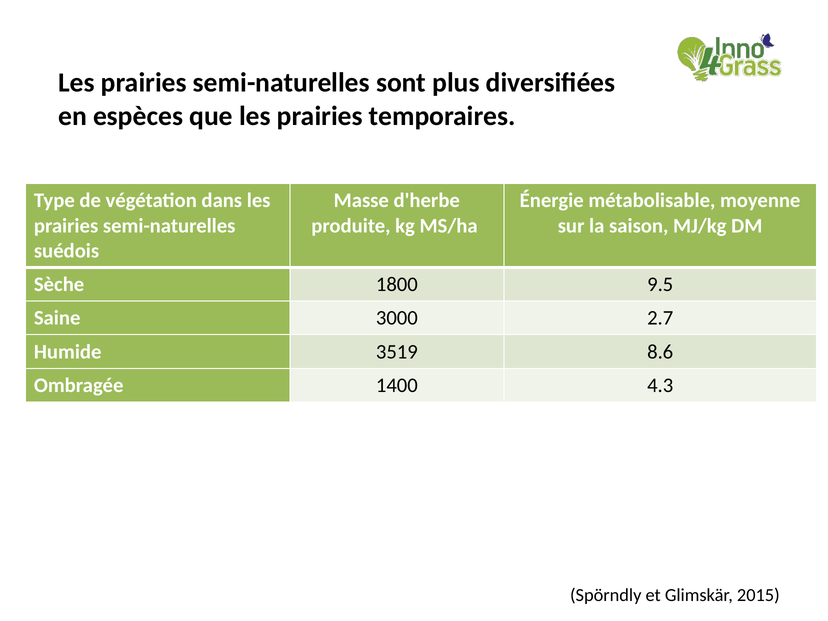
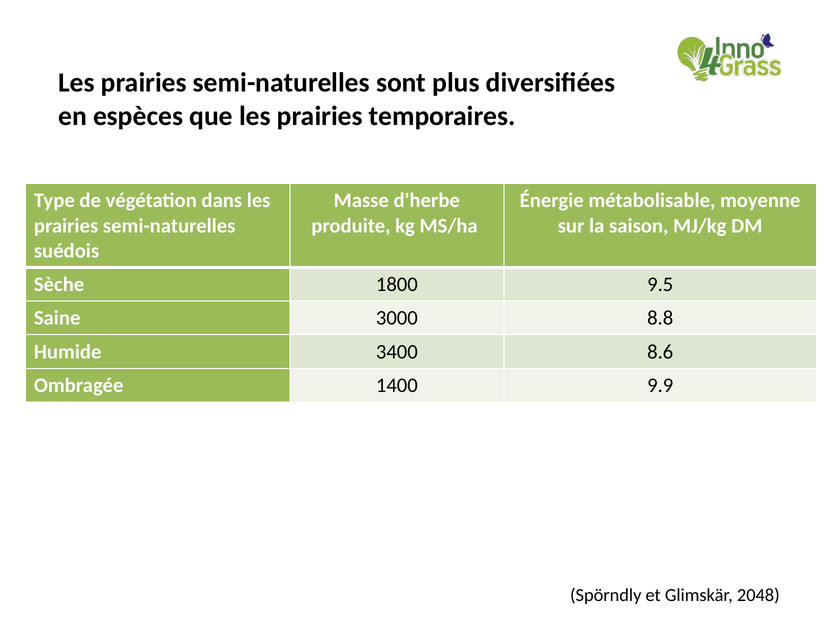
2.7: 2.7 -> 8.8 (660, 318)
3519: 3519 -> 3400 (397, 352)
4.3: 4.3 -> 9.9 (660, 385)
2015: 2015 -> 2048 (758, 595)
